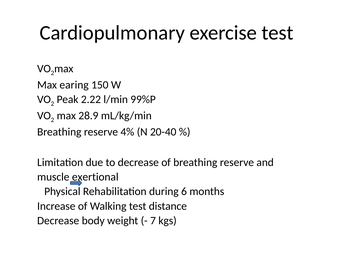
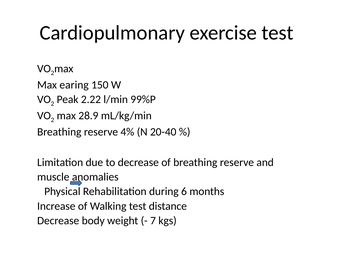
exertional: exertional -> anomalies (95, 177)
